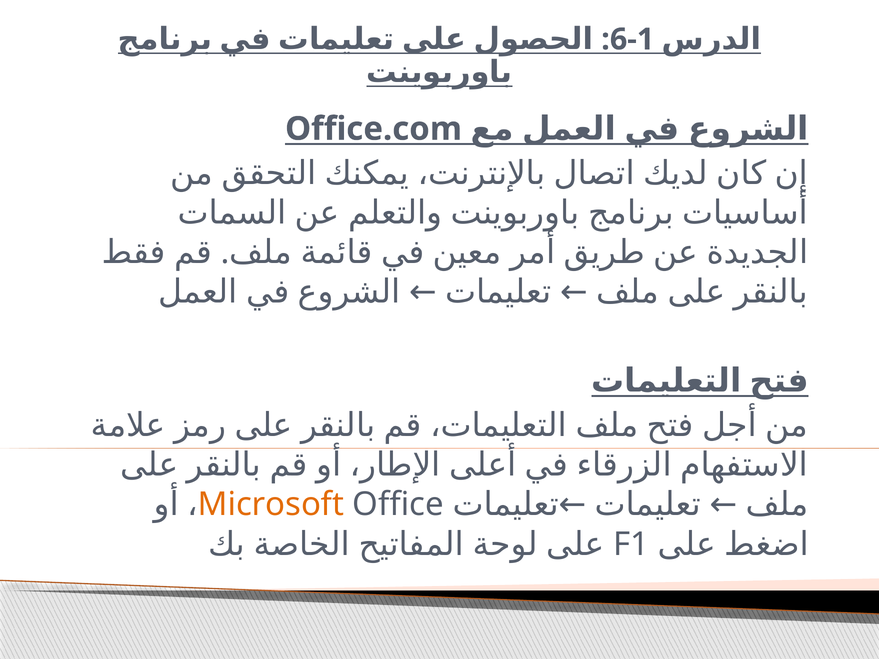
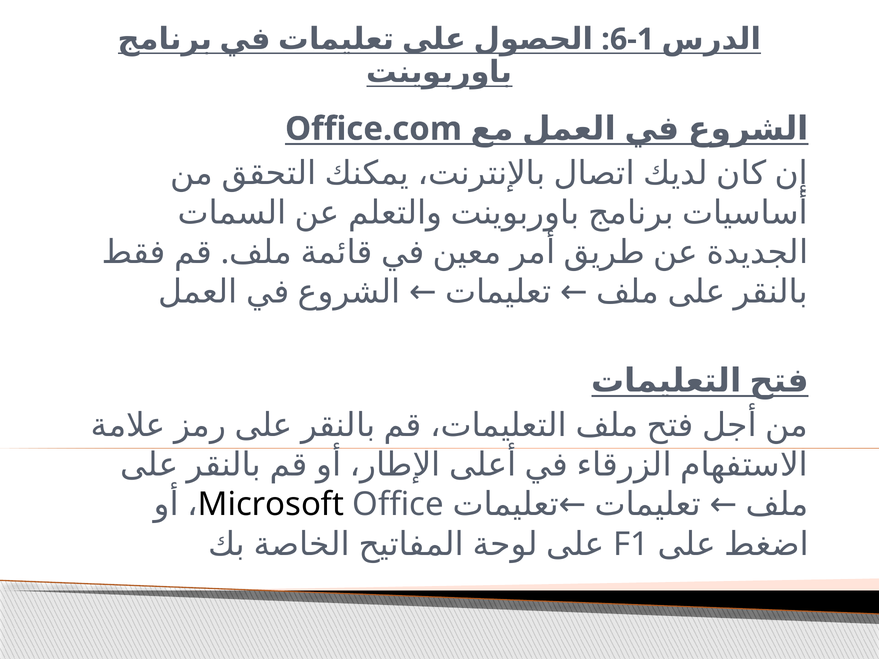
Microsoft colour: orange -> black (271, 505)
